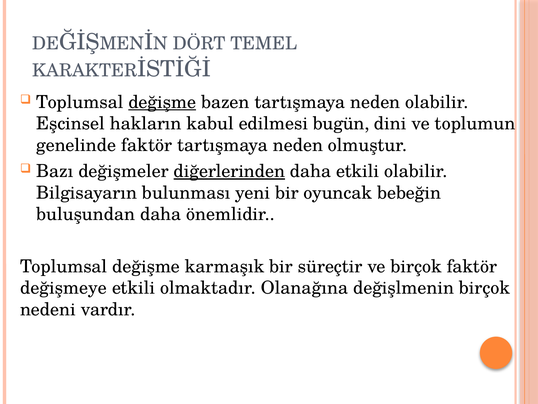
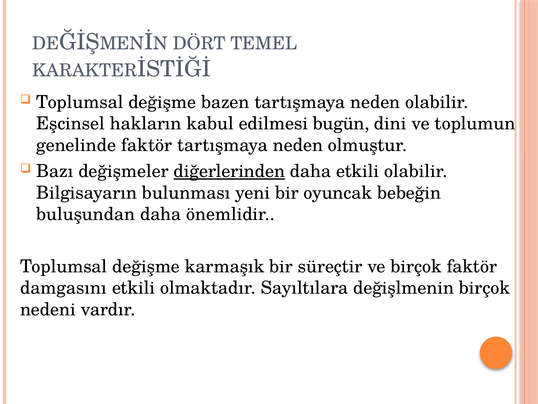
değişme underline: present -> none (162, 102)
değişmeye: değişmeye -> damgasını (64, 288)
Olanağına: Olanağına -> Sayıltılara (305, 288)
